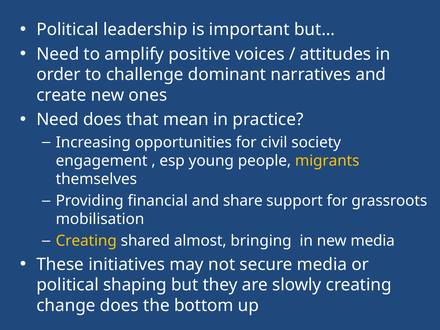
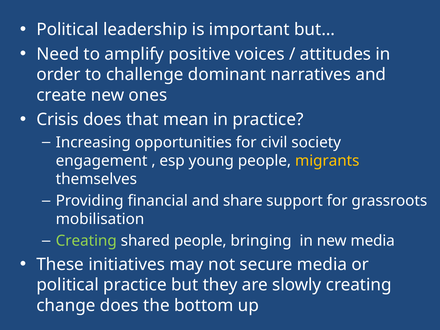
Need: Need -> Crisis (58, 120)
Creating colour: yellow -> light green (86, 241)
shared almost: almost -> people (200, 241)
political shaping: shaping -> practice (135, 285)
